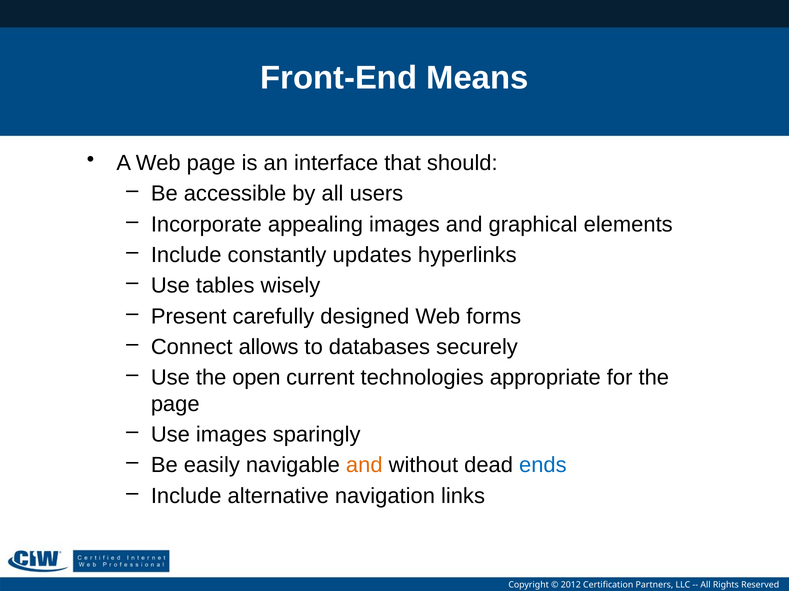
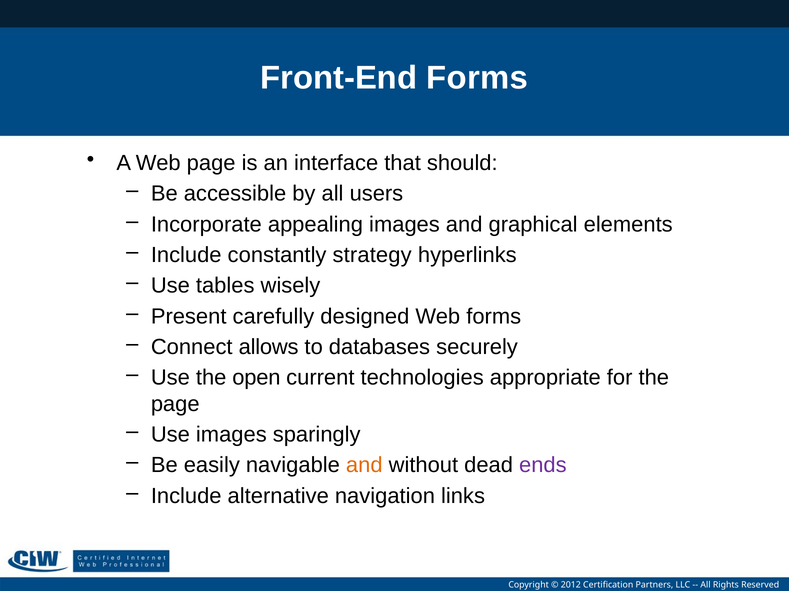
Front-End Means: Means -> Forms (477, 78)
updates: updates -> strategy (372, 255)
ends colour: blue -> purple (543, 466)
